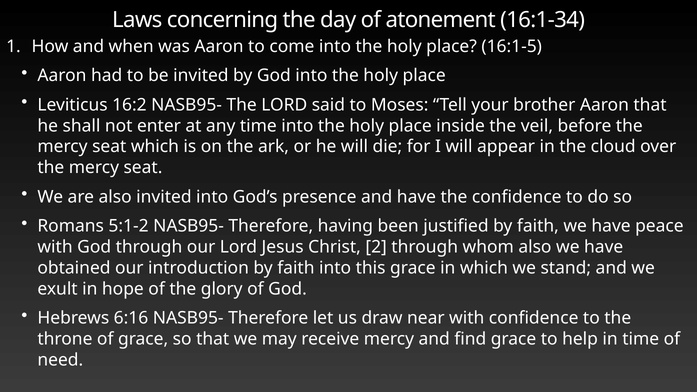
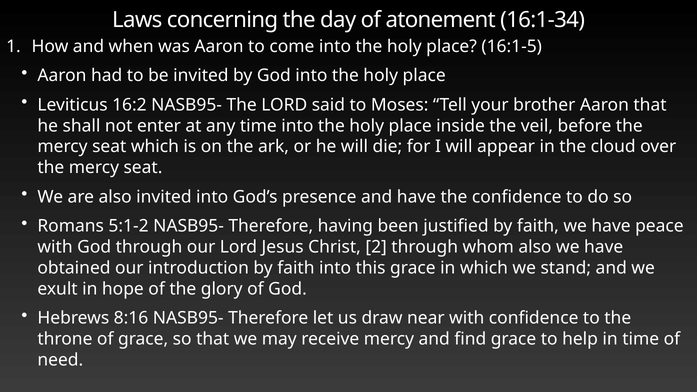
6:16: 6:16 -> 8:16 (131, 318)
